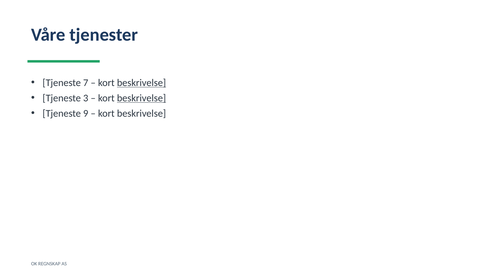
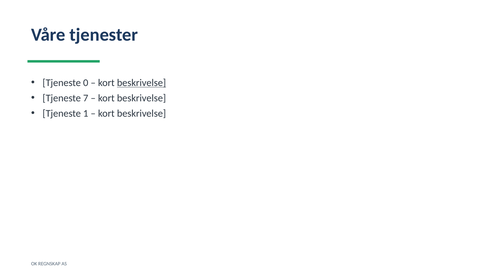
7: 7 -> 0 (86, 83)
3: 3 -> 7 (86, 98)
beskrivelse underline: present -> none (141, 98)
9: 9 -> 1 (86, 113)
